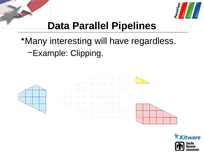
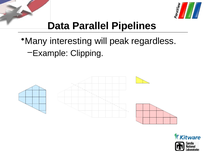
have: have -> peak (119, 41)
